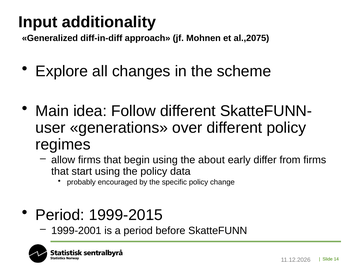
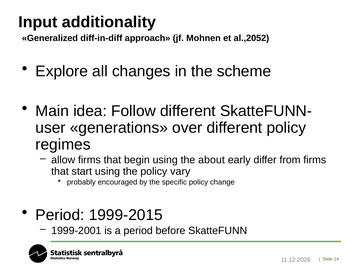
al.,2075: al.,2075 -> al.,2052 (251, 38)
data: data -> vary (180, 171)
